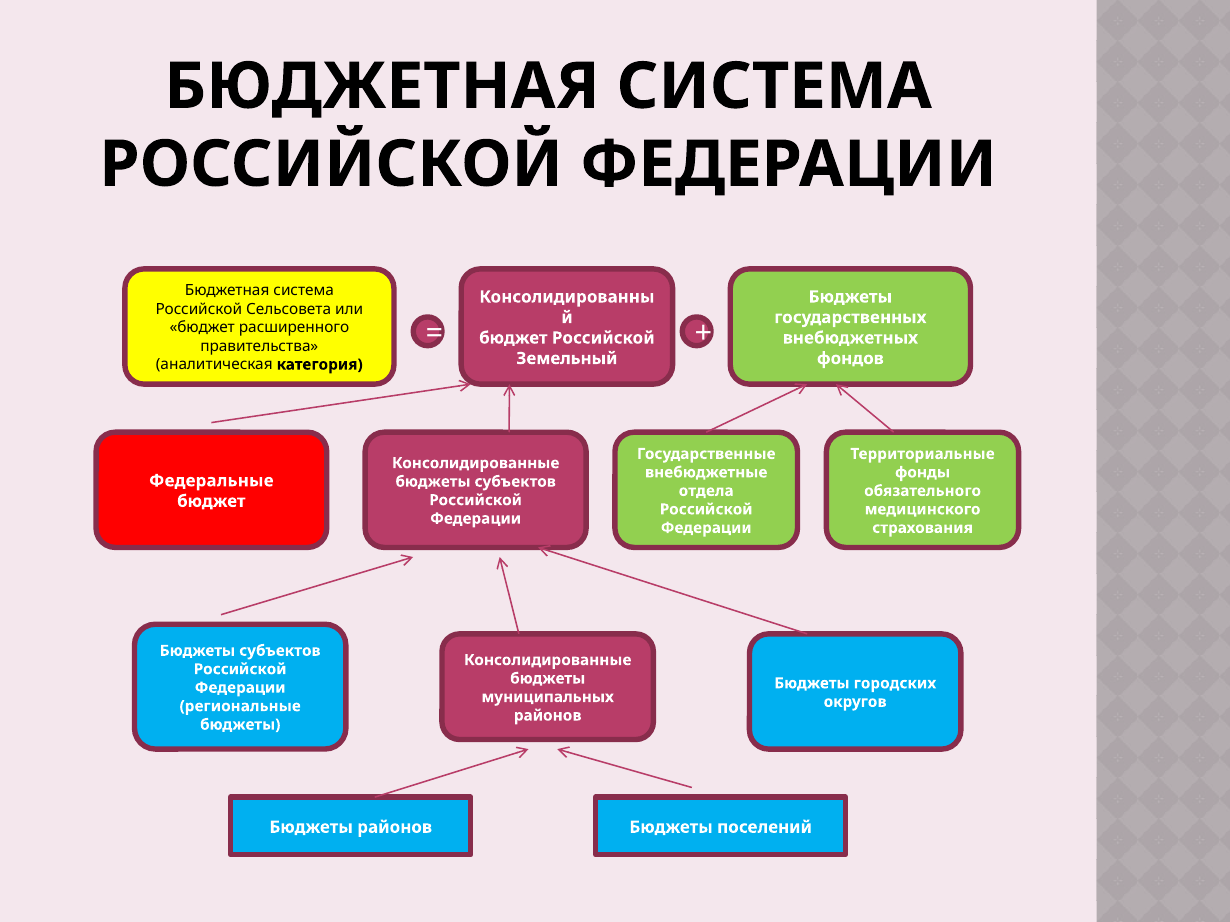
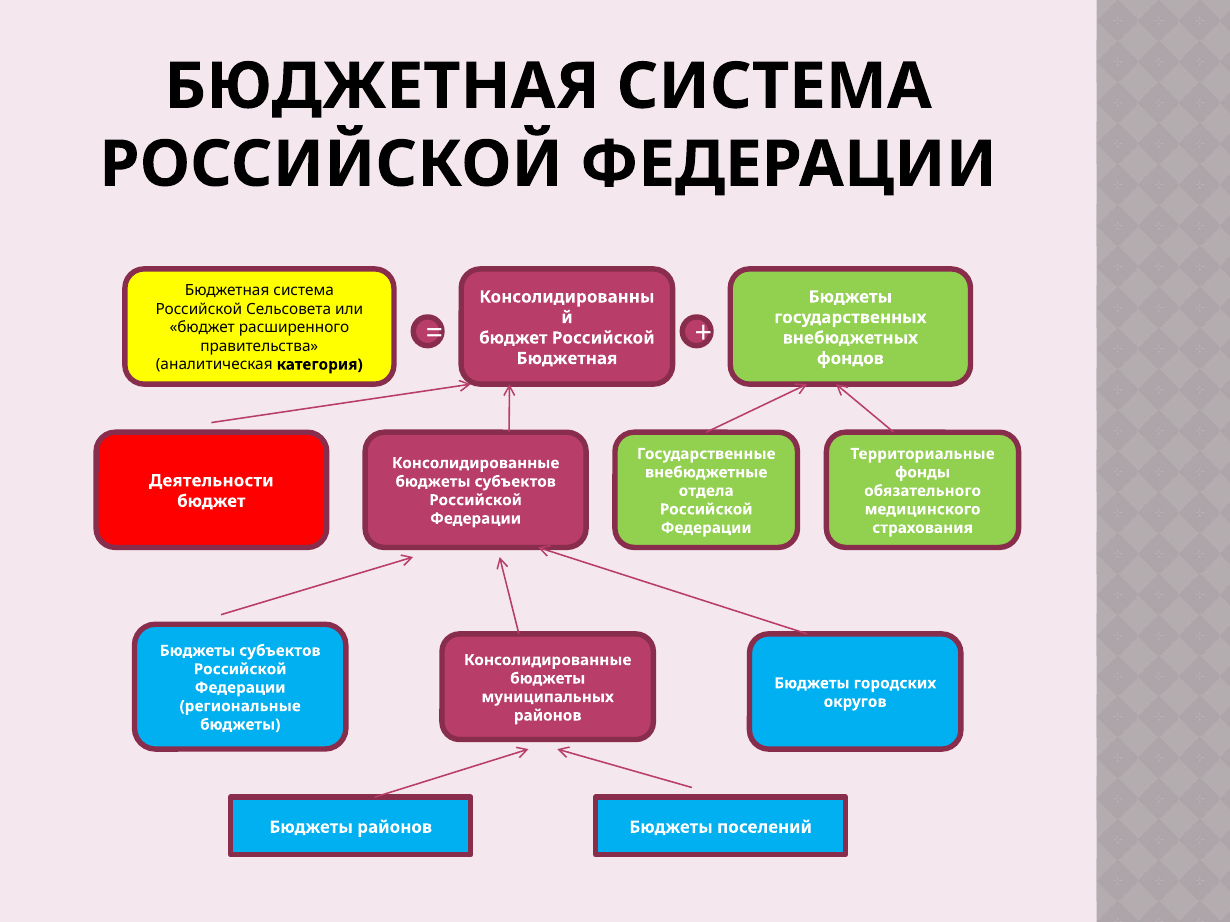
Земельный: Земельный -> Бюджетная (567, 359)
Федеральные: Федеральные -> Деятельности (211, 481)
